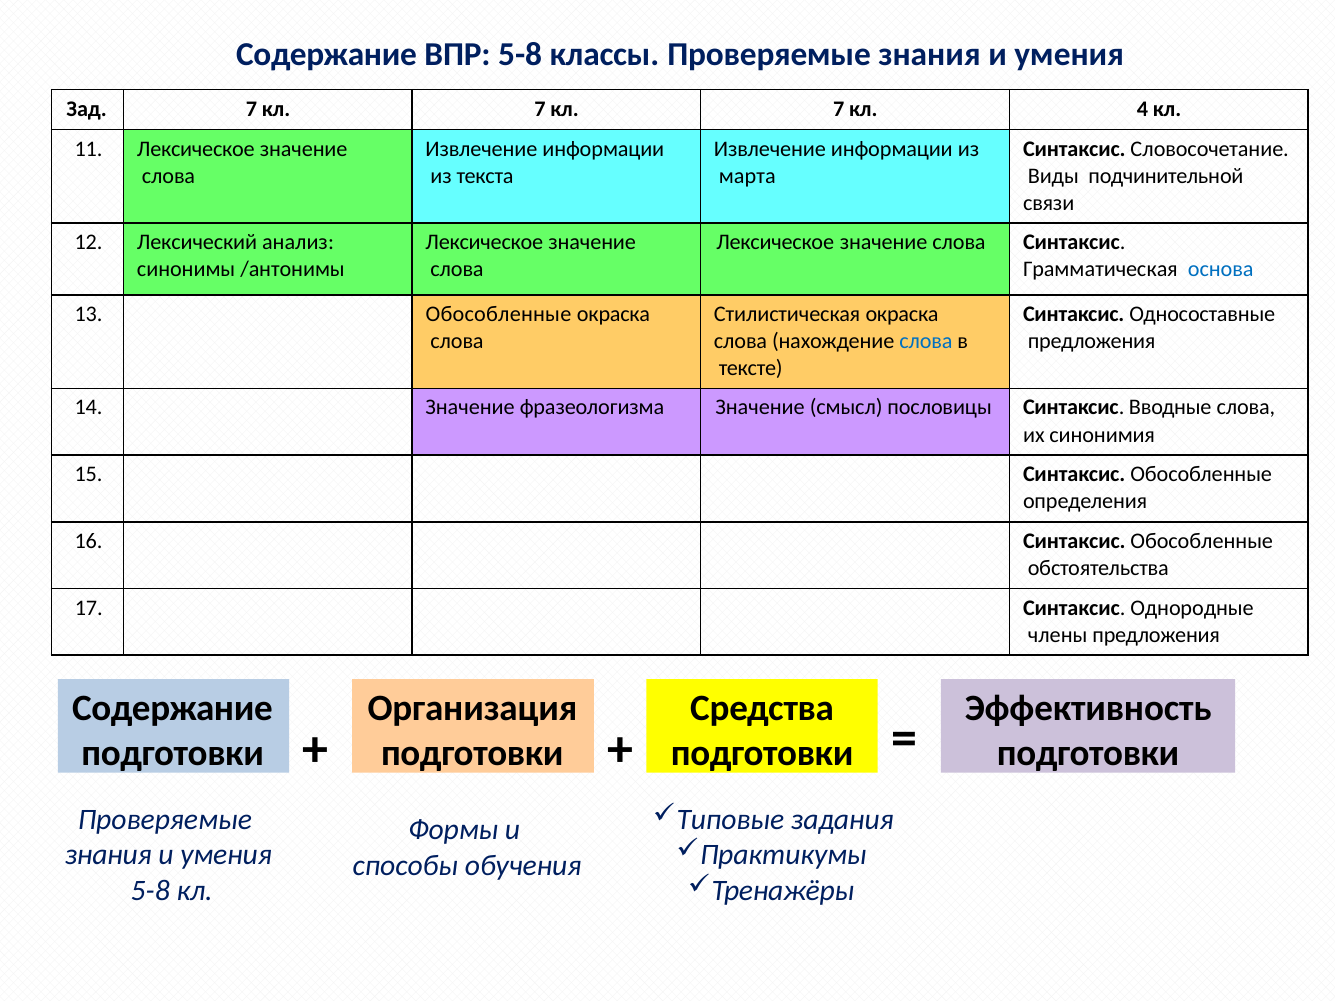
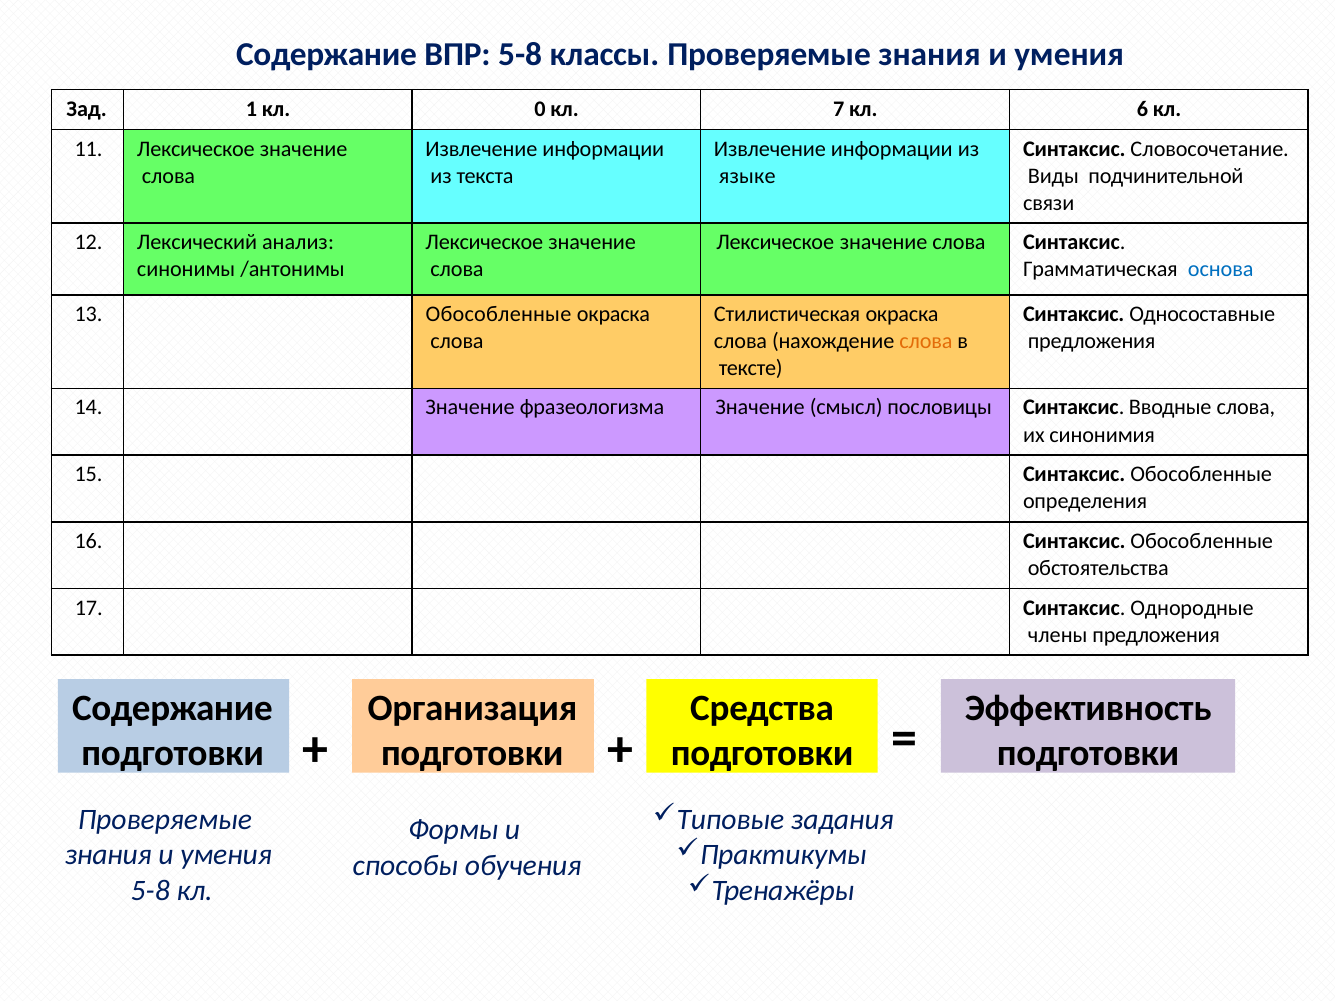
Зад 7: 7 -> 1 (252, 109)
7: 7 -> 0 (540, 109)
4: 4 -> 6 (1142, 109)
марта: марта -> языке (747, 176)
слова colour: blue -> orange (926, 341)
